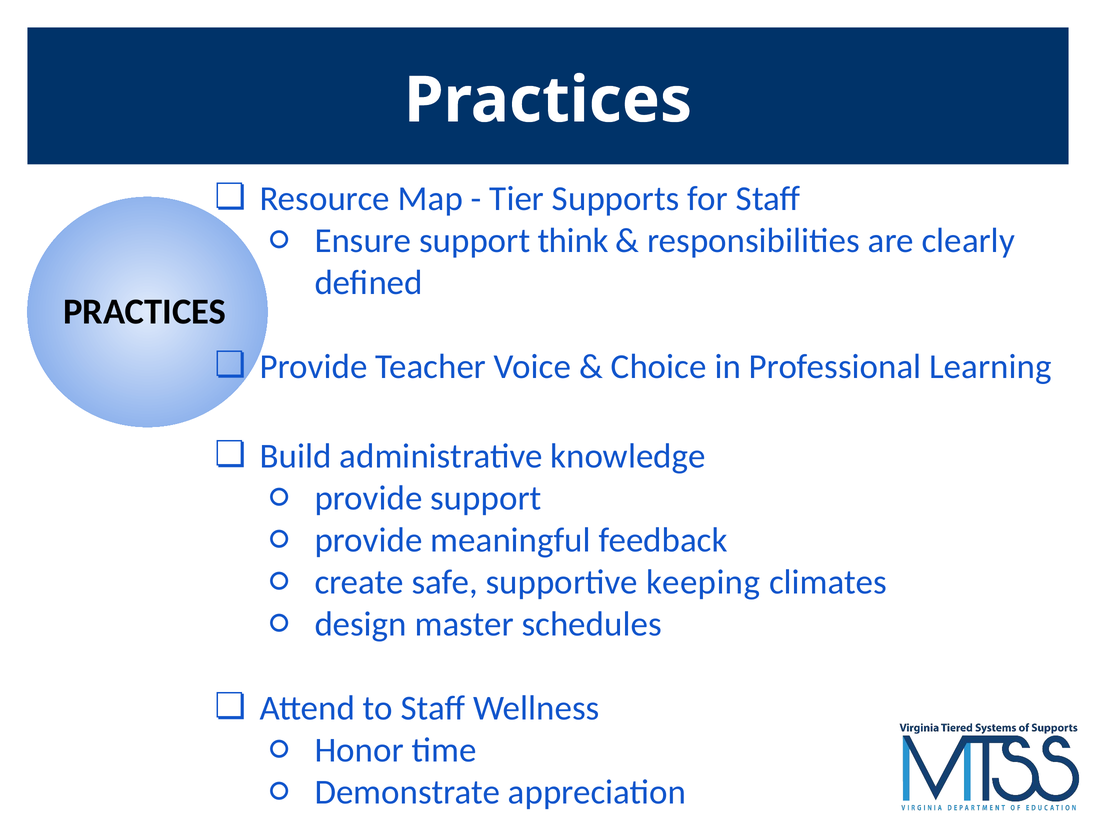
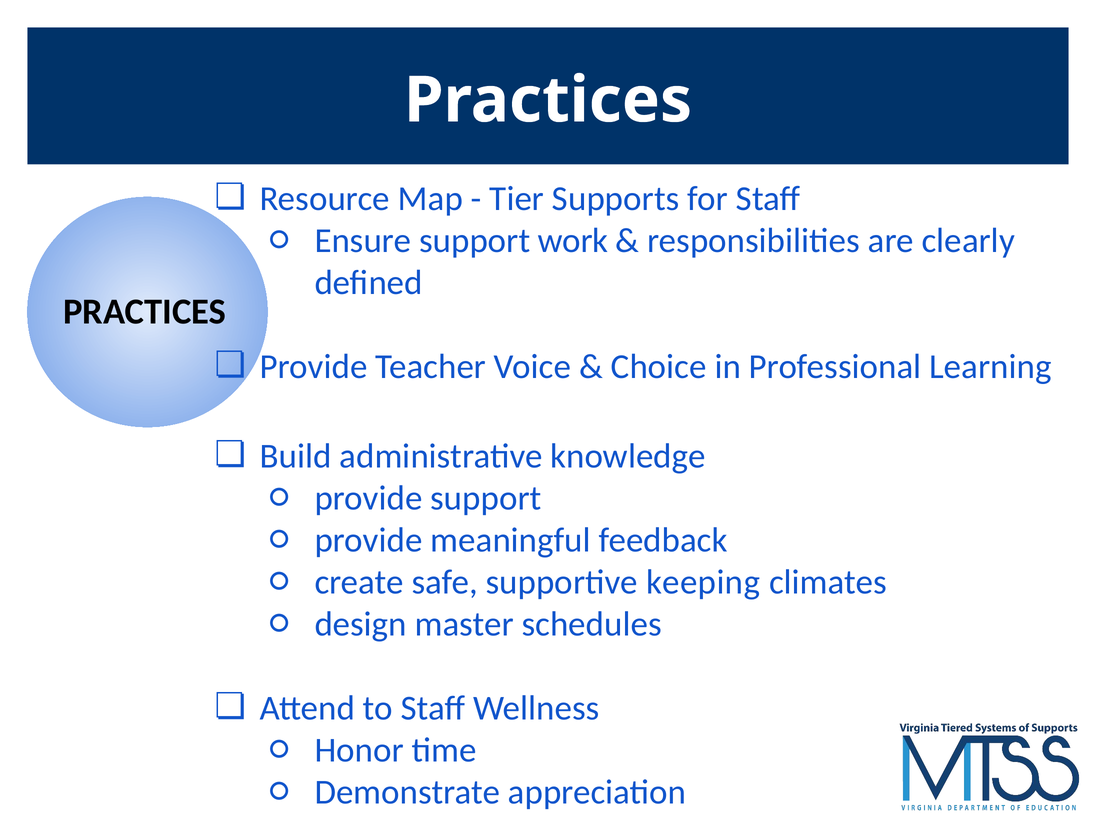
think: think -> work (573, 241)
